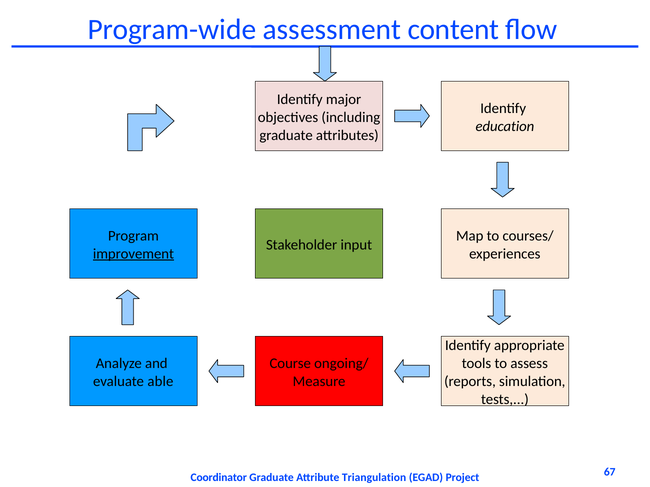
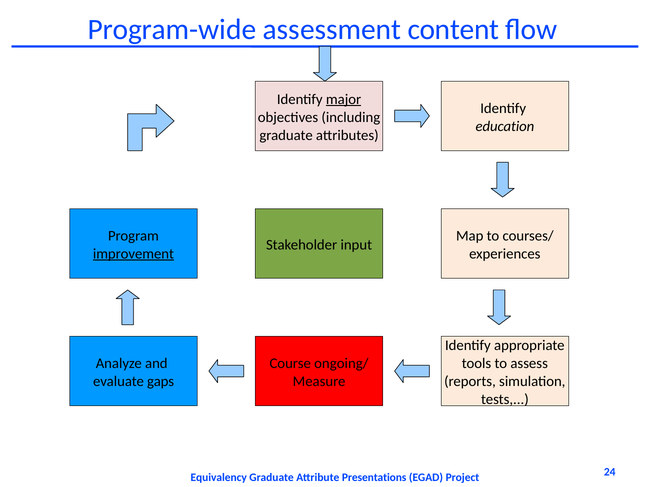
major underline: none -> present (344, 99)
able: able -> gaps (161, 382)
Coordinator: Coordinator -> Equivalency (219, 478)
Triangulation: Triangulation -> Presentations (374, 478)
67: 67 -> 24 (610, 472)
